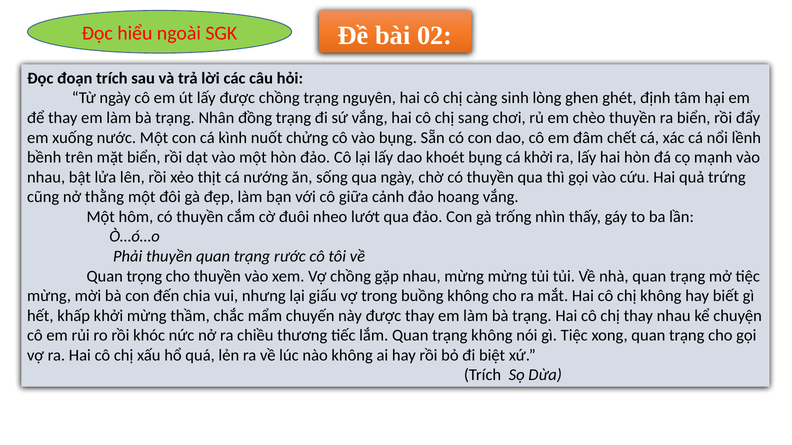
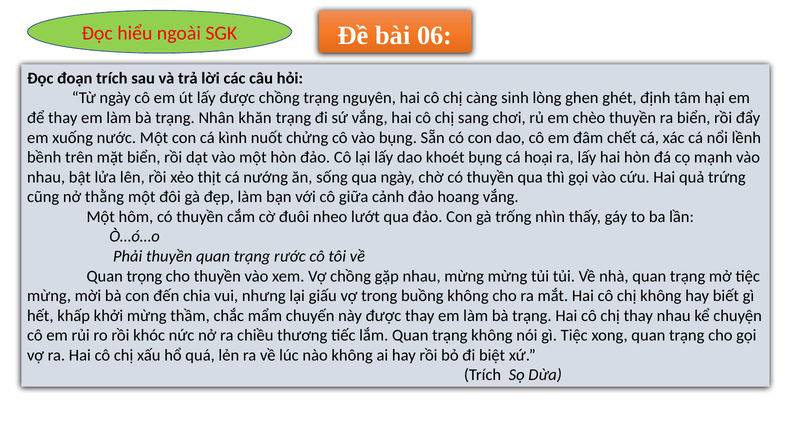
02: 02 -> 06 (435, 36)
đồng: đồng -> khăn (255, 118)
cá khởi: khởi -> hoại (538, 158)
